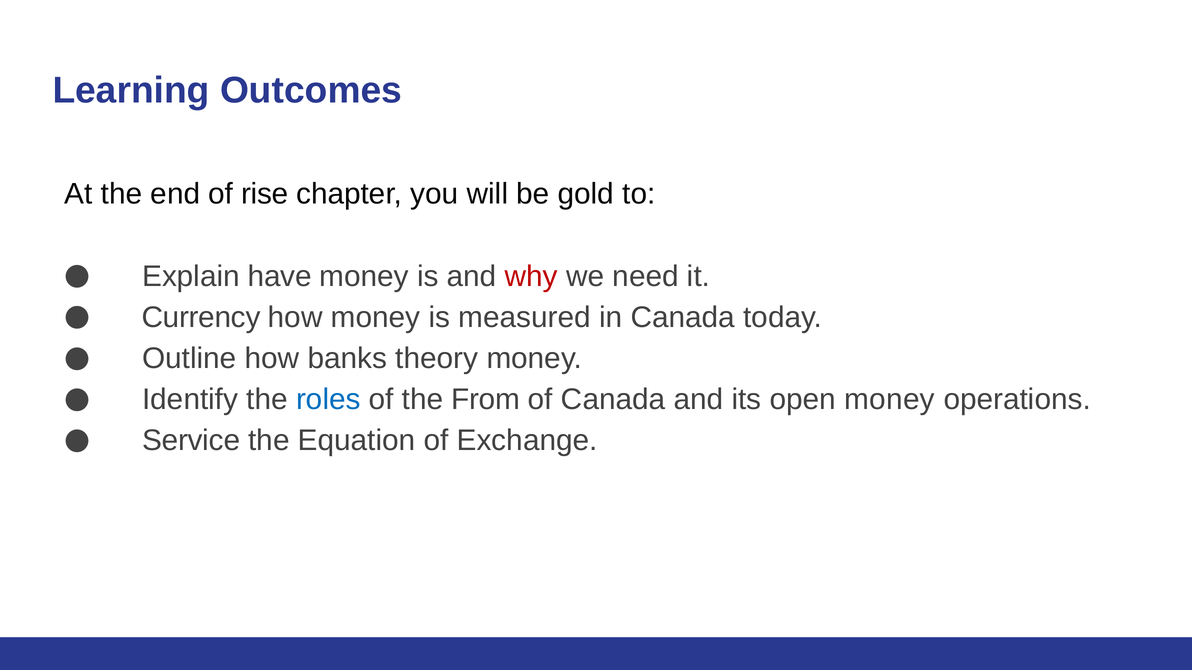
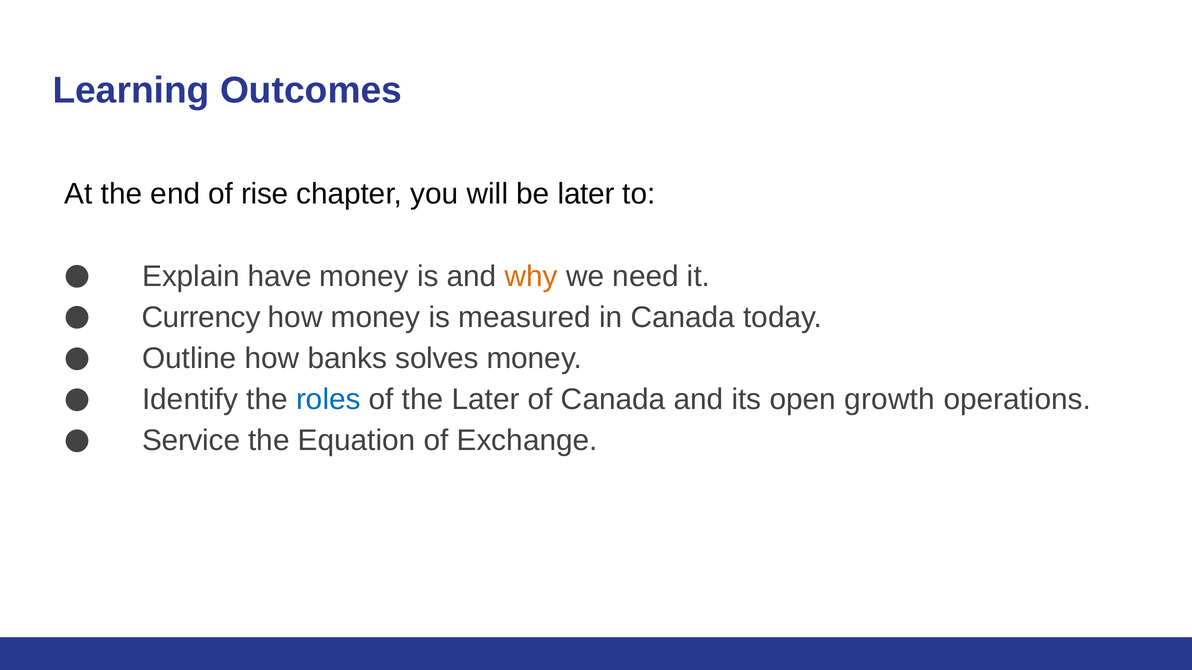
be gold: gold -> later (586, 194)
why colour: red -> orange (531, 276)
theory: theory -> solves (437, 359)
the From: From -> Later (486, 400)
open money: money -> growth (890, 400)
